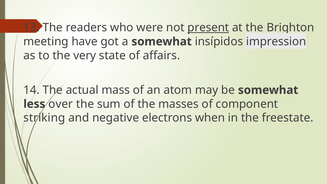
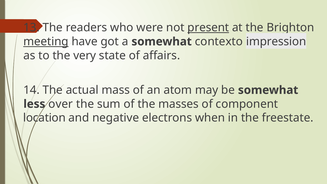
meeting underline: none -> present (46, 42)
insípidos: insípidos -> contexto (219, 42)
striking: striking -> location (44, 118)
